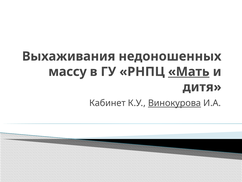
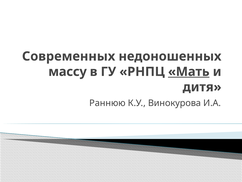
Выхаживания: Выхаживания -> Современных (69, 56)
Кабинет: Кабинет -> Раннюю (107, 103)
Винокурова underline: present -> none (175, 103)
